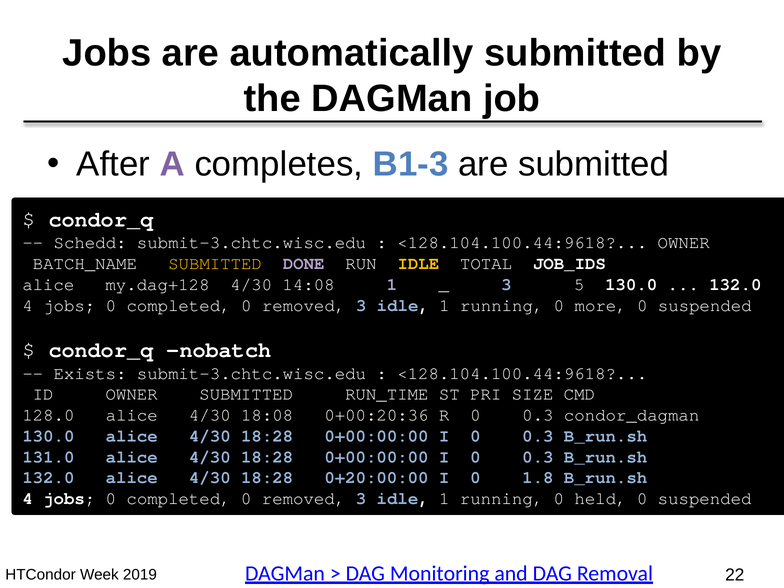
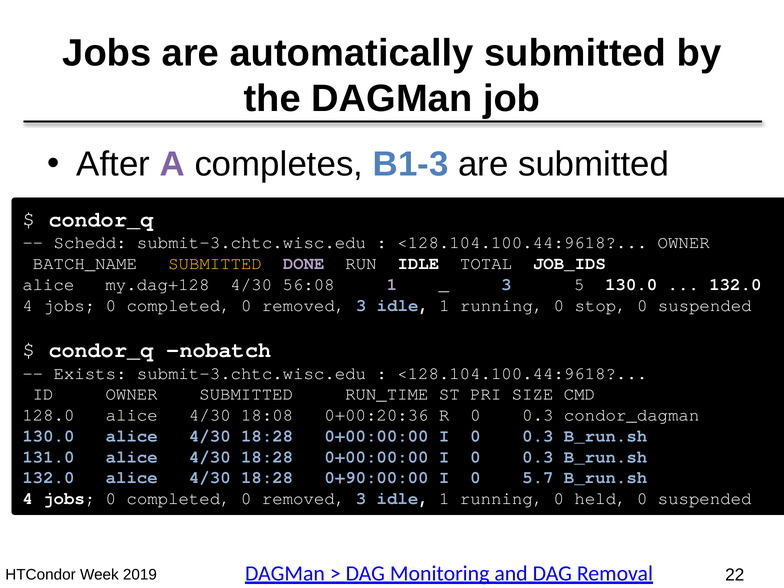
IDLE colour: yellow -> white (418, 264)
14:08: 14:08 -> 56:08 (309, 284)
more: more -> stop (601, 305)
0+20:00:00: 0+20:00:00 -> 0+90:00:00 (376, 478)
1.8: 1.8 -> 5.7 (538, 478)
